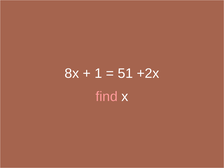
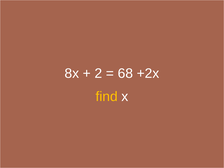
1: 1 -> 2 (98, 73)
51: 51 -> 68 (125, 73)
find colour: pink -> yellow (107, 97)
